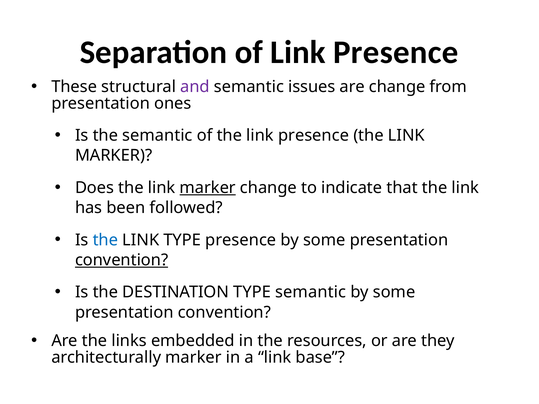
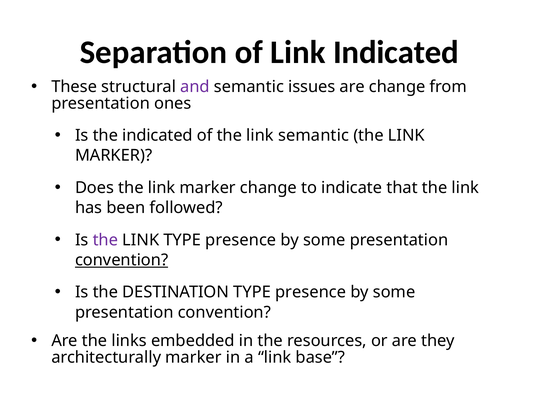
of Link Presence: Presence -> Indicated (396, 52)
the semantic: semantic -> indicated (158, 136)
the link presence: presence -> semantic (314, 136)
marker underline: present -> none (208, 188)
the colour: blue -> purple (105, 240)
DESTINATION TYPE semantic: semantic -> presence (311, 292)
